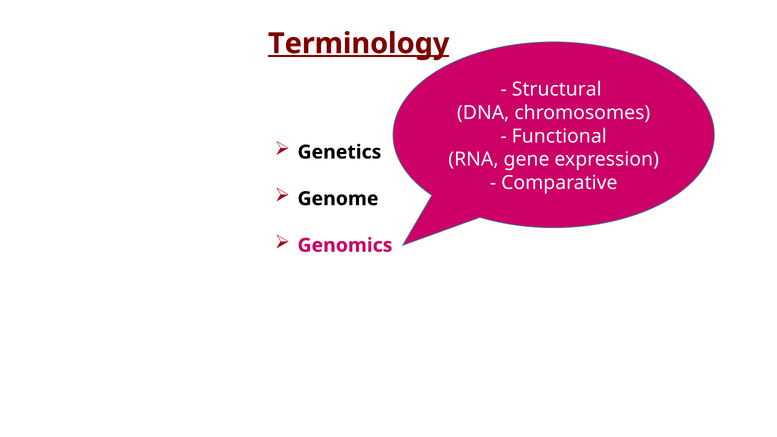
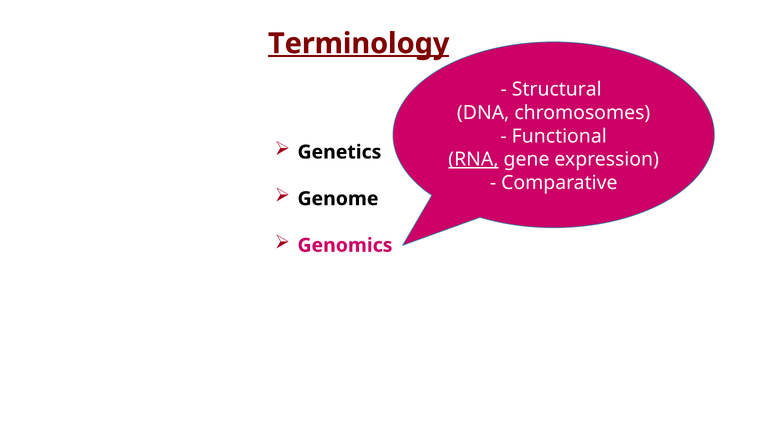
RNA underline: none -> present (473, 159)
